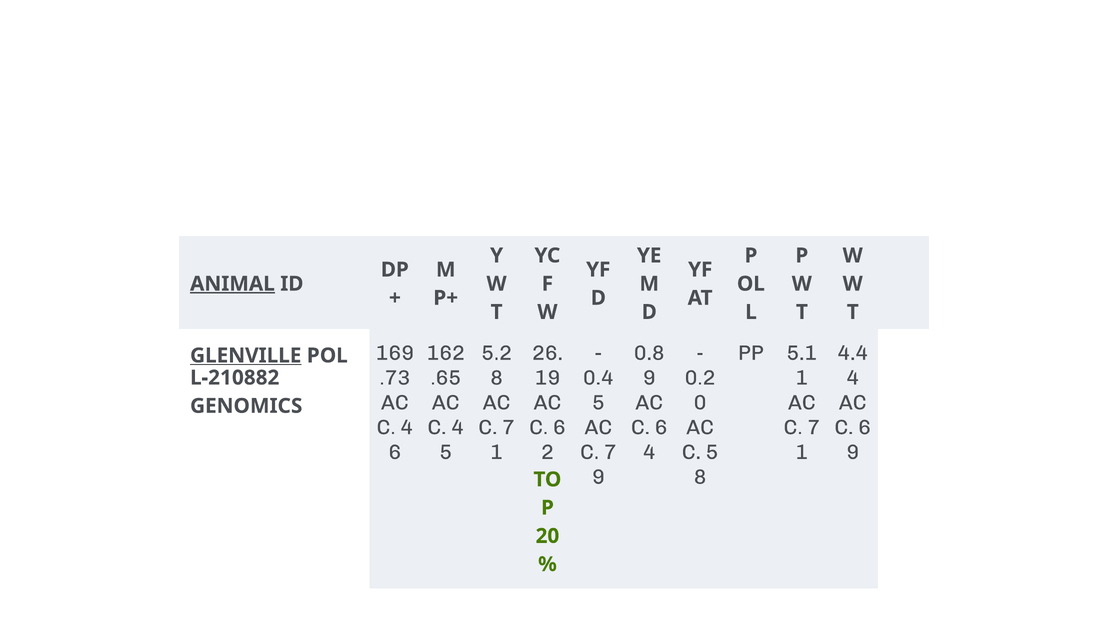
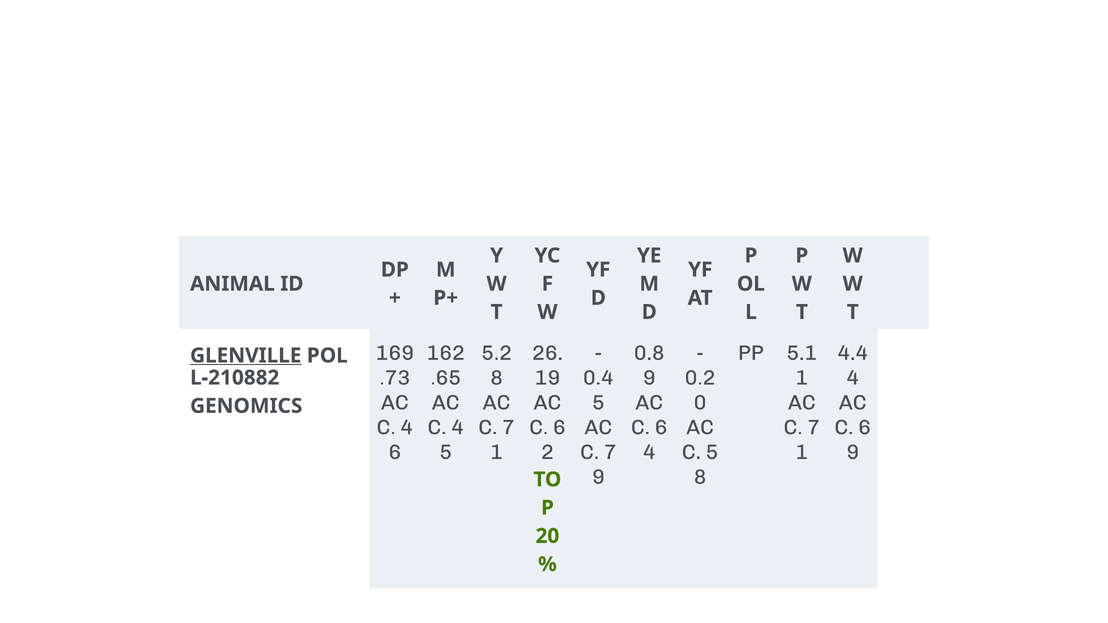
ANIMAL underline: present -> none (232, 284)
